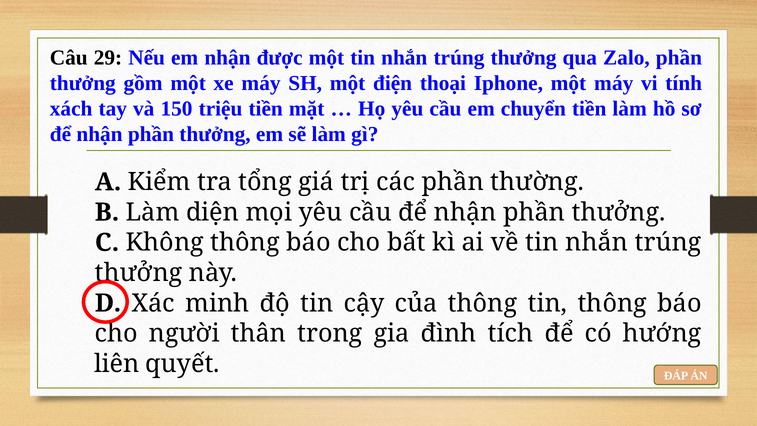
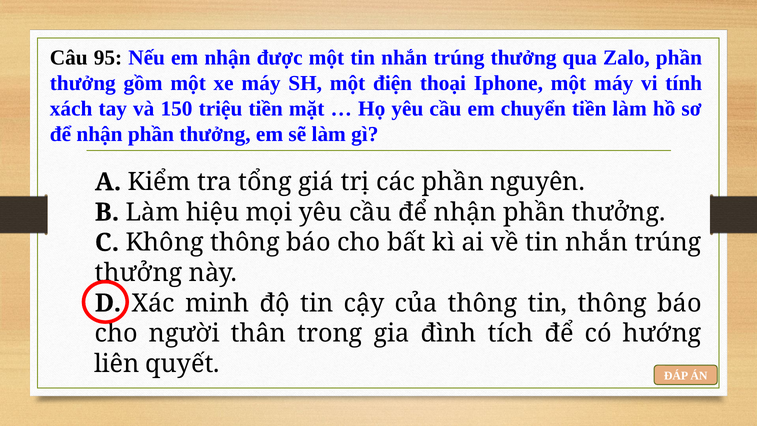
29: 29 -> 95 (108, 58)
thường: thường -> nguyên (537, 182)
diện: diện -> hiệu (213, 212)
